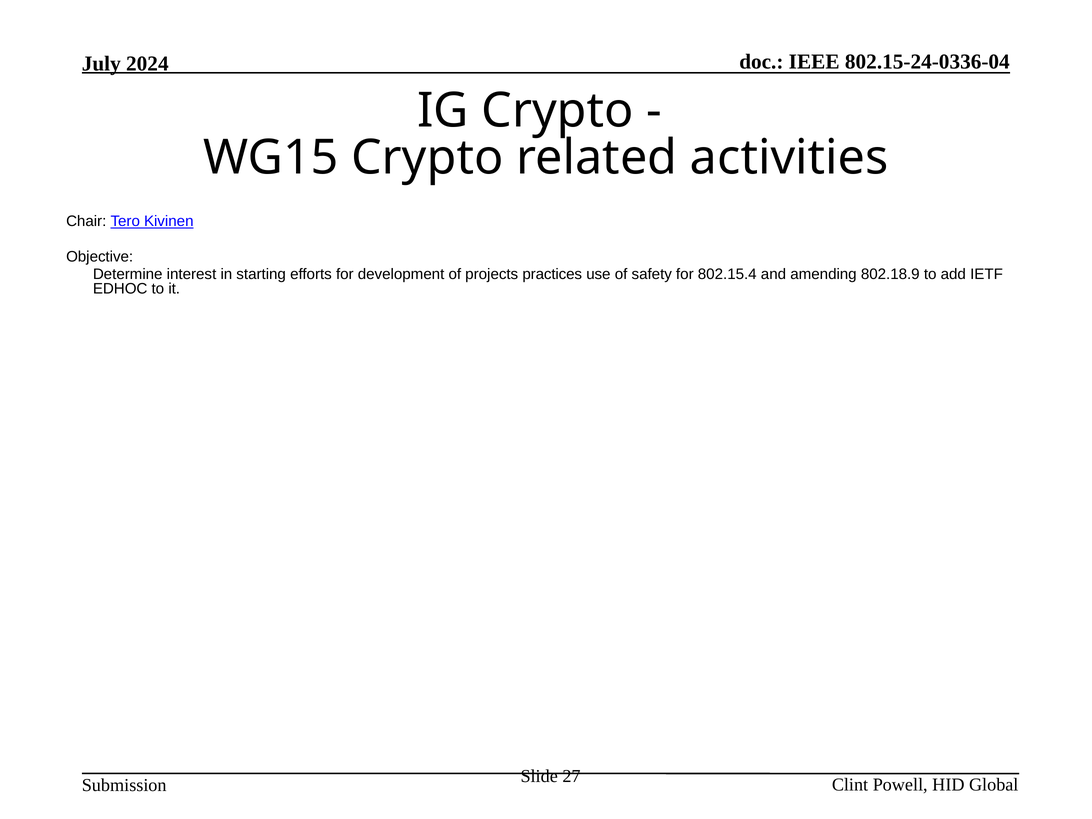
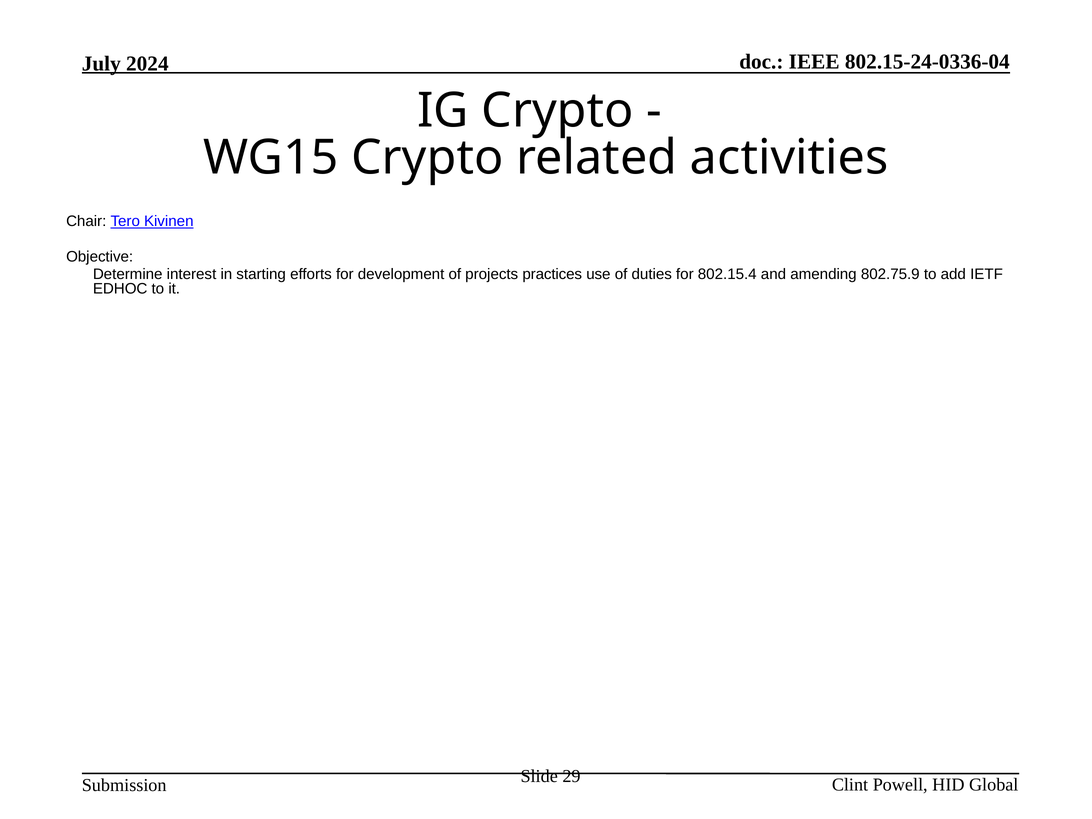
safety: safety -> duties (652, 274)
802.18.9: 802.18.9 -> 802.75.9 (890, 274)
27: 27 -> 29 (571, 776)
